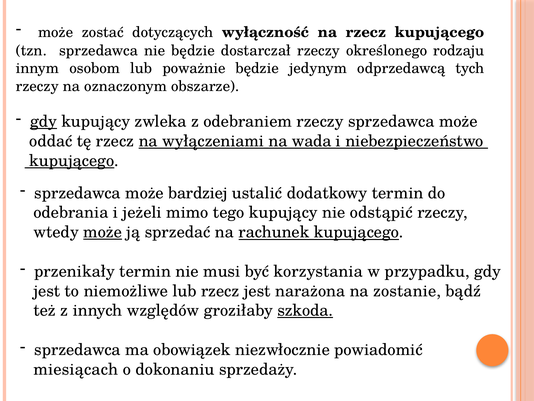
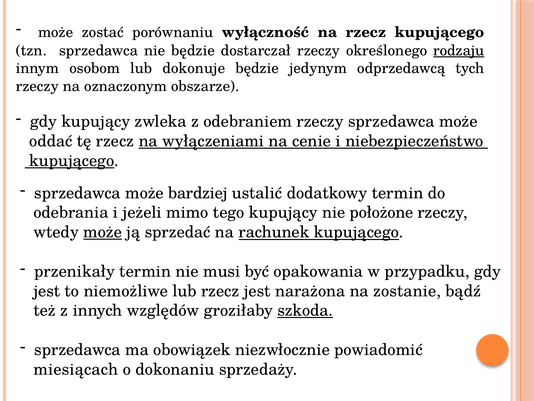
dotyczących: dotyczących -> porównaniu (173, 32)
rodzaju underline: none -> present (459, 50)
poważnie: poważnie -> dokonuje (194, 68)
gdy underline: present -> none (43, 121)
wada: wada -> cenie (312, 141)
odstąpić: odstąpić -> położone (381, 212)
korzystania: korzystania -> opakowania (318, 271)
